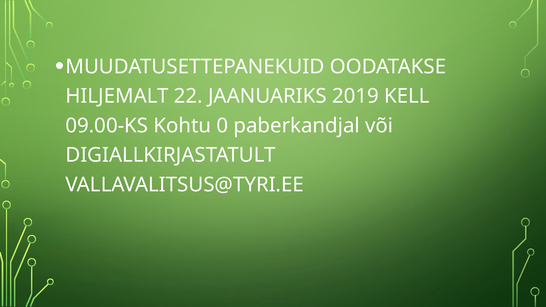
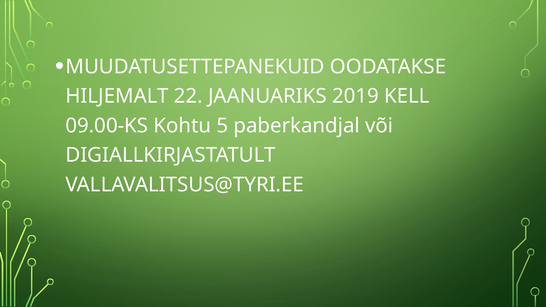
0: 0 -> 5 (222, 126)
